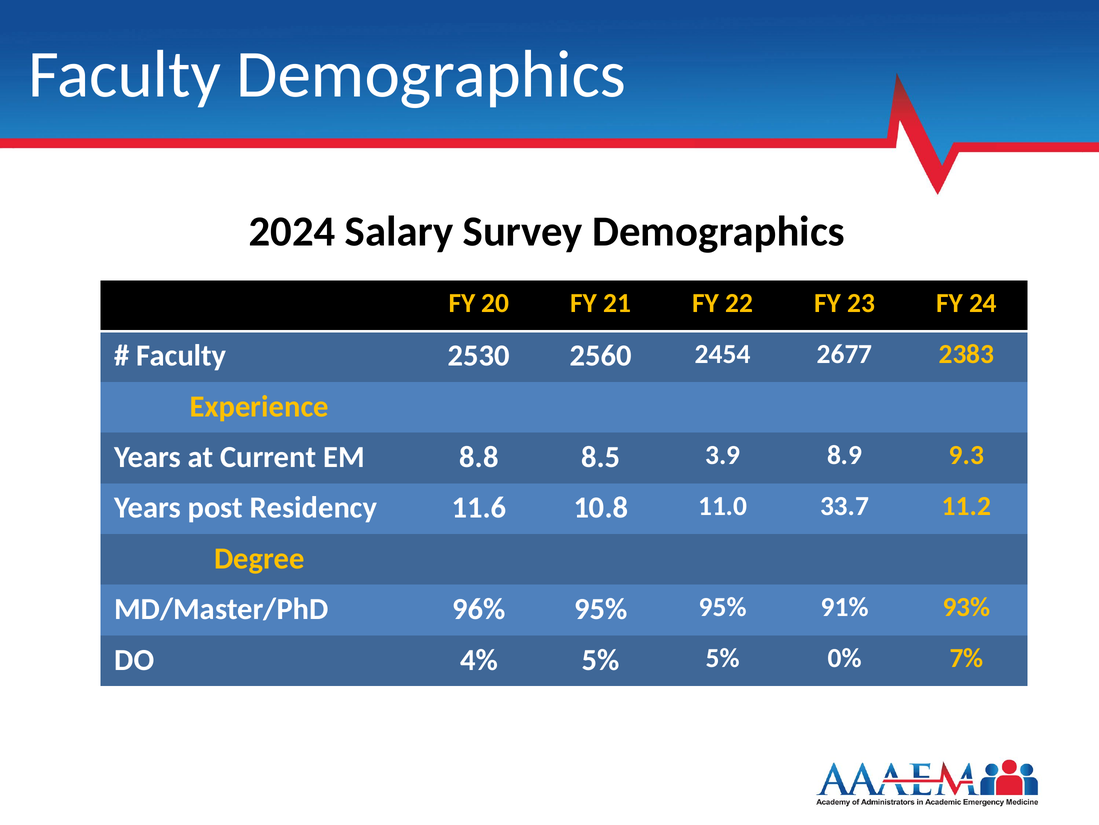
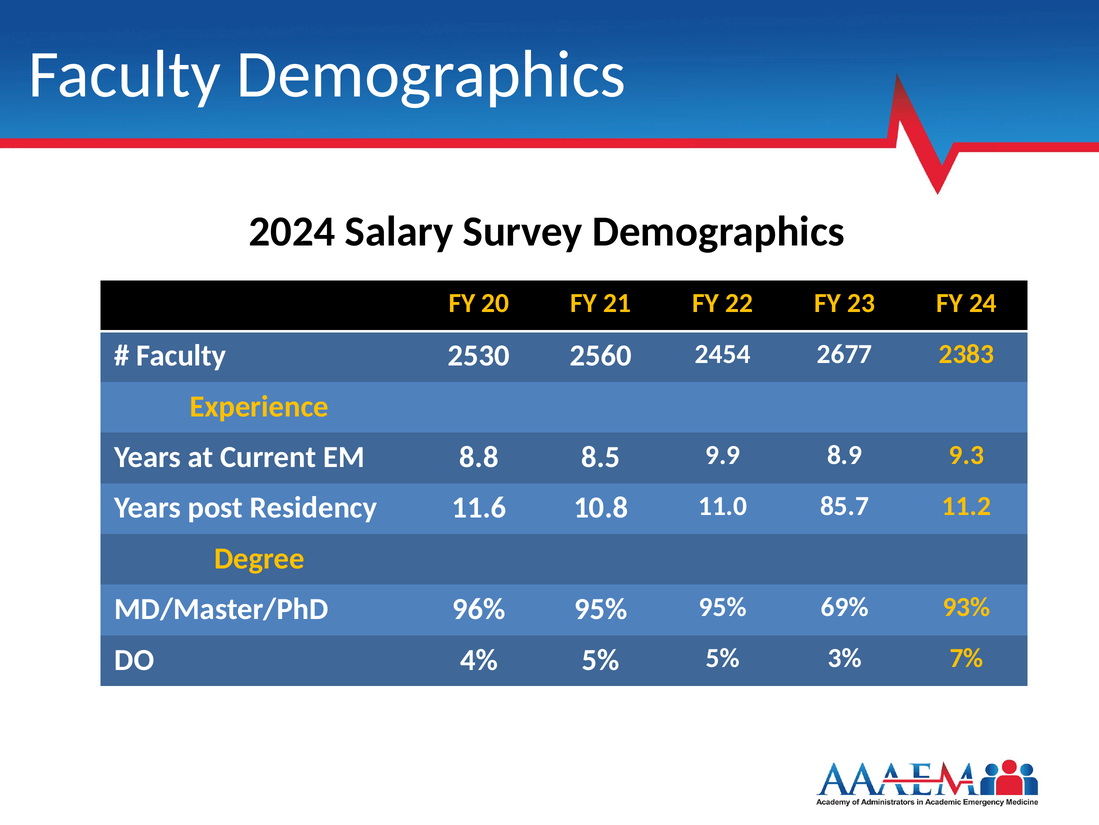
3.9: 3.9 -> 9.9 (723, 455)
33.7: 33.7 -> 85.7 (845, 506)
91%: 91% -> 69% (845, 607)
0%: 0% -> 3% (845, 657)
